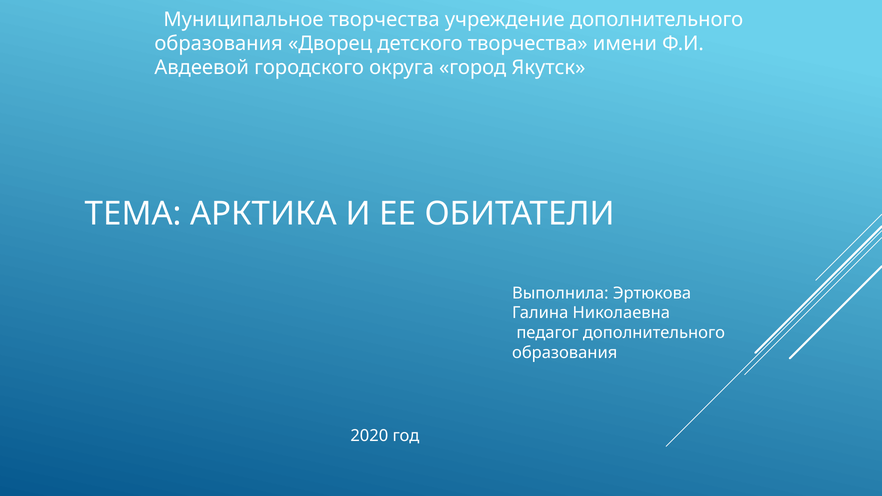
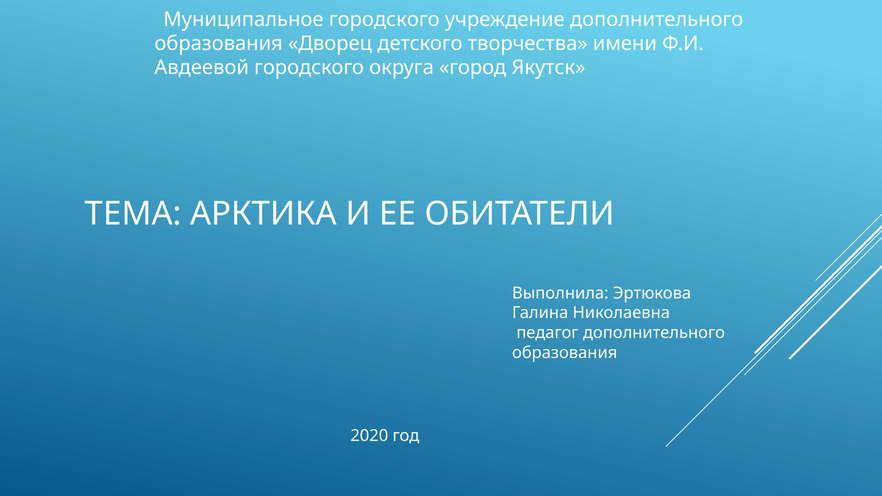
Муниципальное творчества: творчества -> городского (384, 19)
